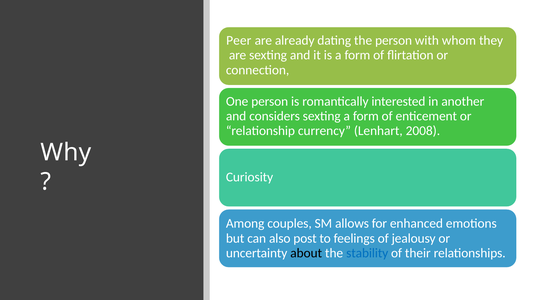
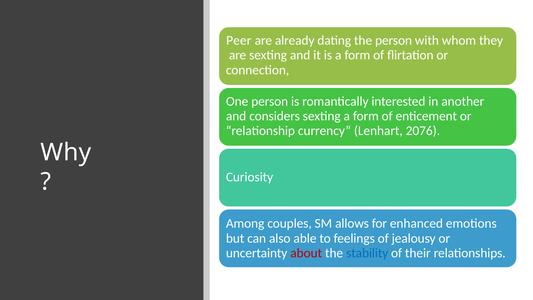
2008: 2008 -> 2076 (423, 131)
post: post -> able (305, 238)
about colour: black -> red (306, 253)
